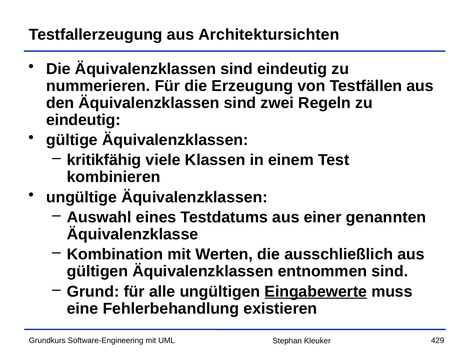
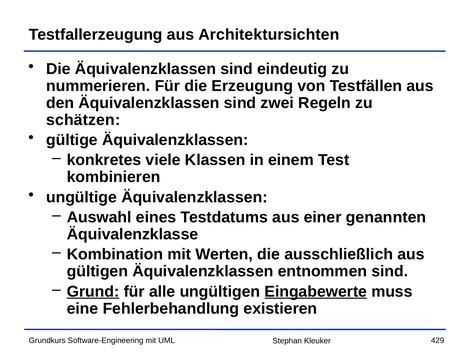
eindeutig: eindeutig -> schätzen (83, 120)
kritikfähig: kritikfähig -> konkretes (104, 160)
Grund underline: none -> present (93, 292)
